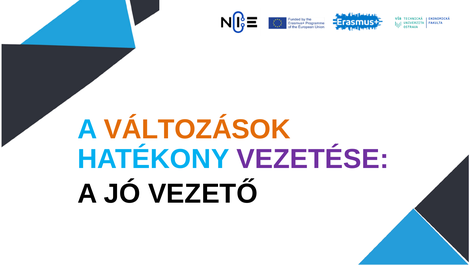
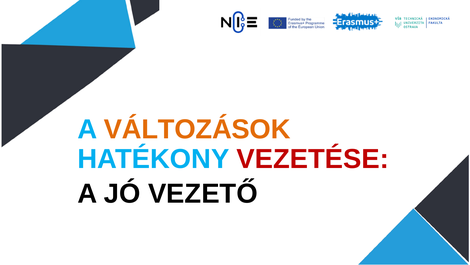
VEZETÉSE colour: purple -> red (313, 159)
